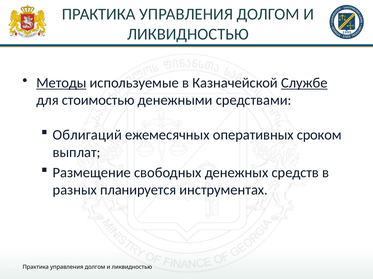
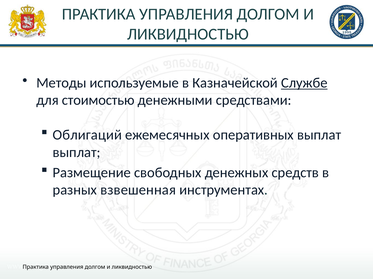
Методы underline: present -> none (61, 83)
оперативных сроком: сроком -> выплат (319, 135)
планируется: планируется -> взвешенная (138, 190)
